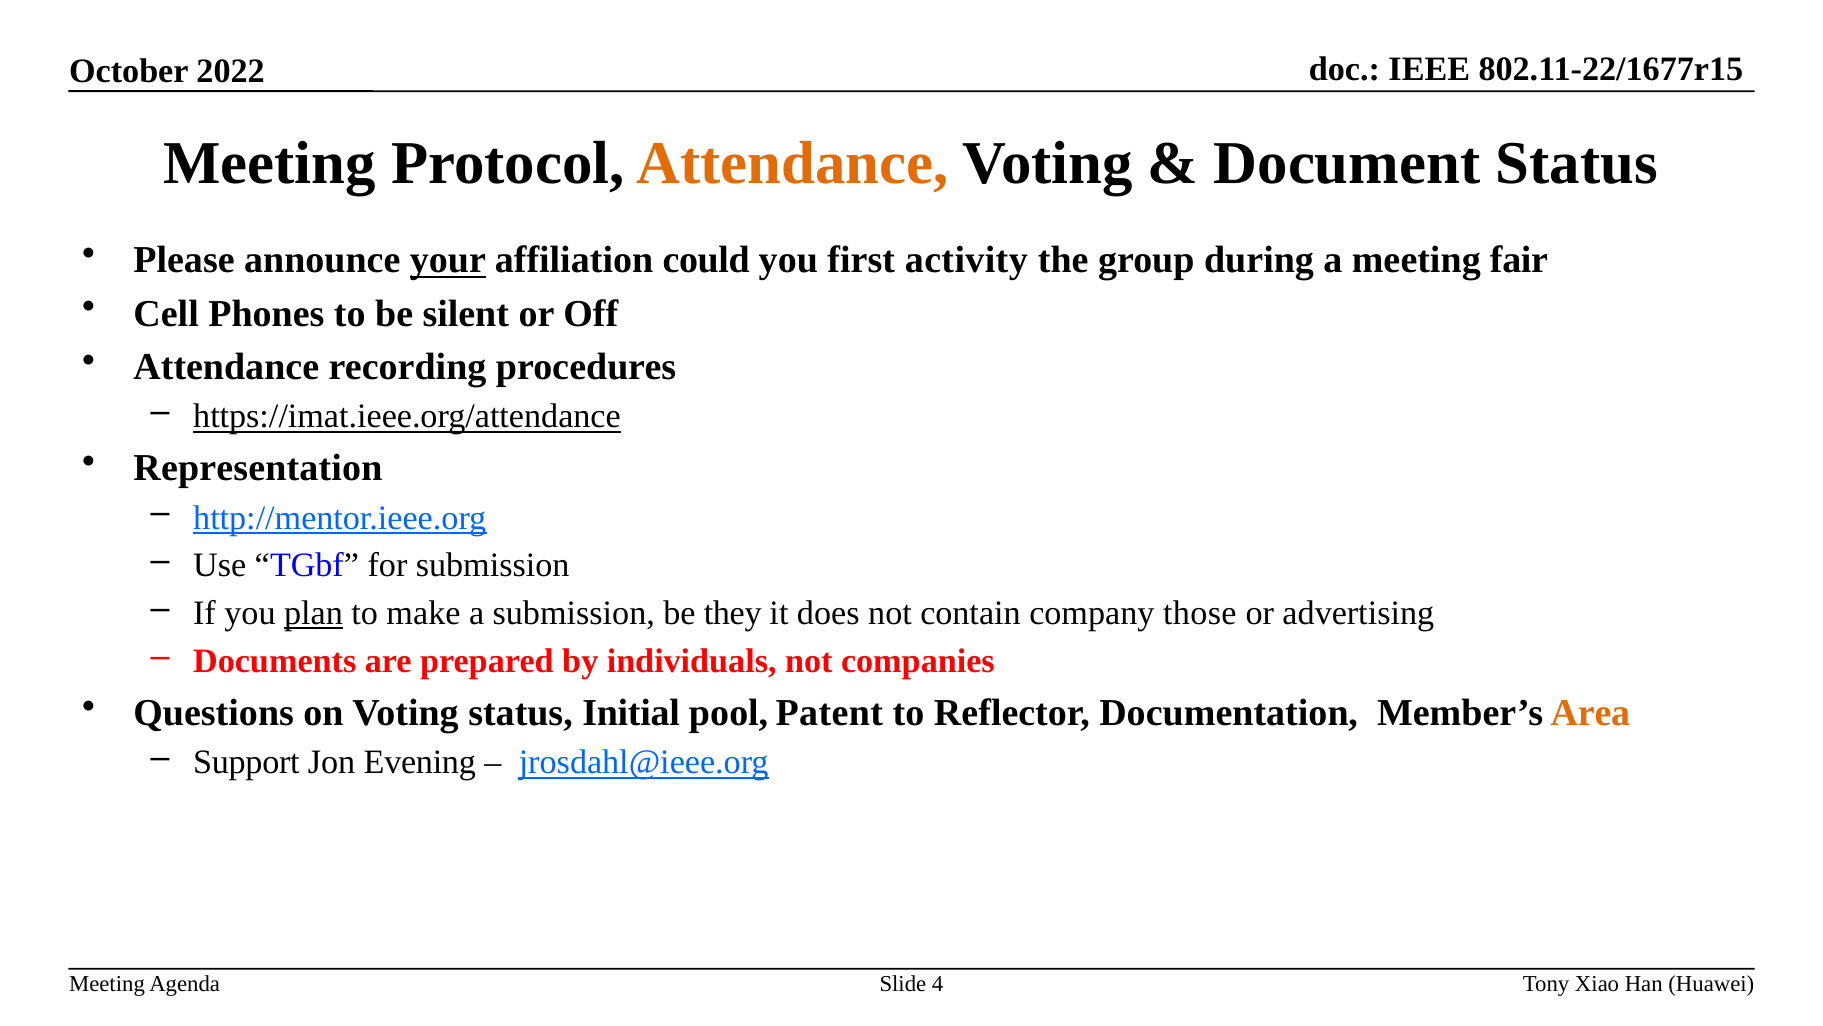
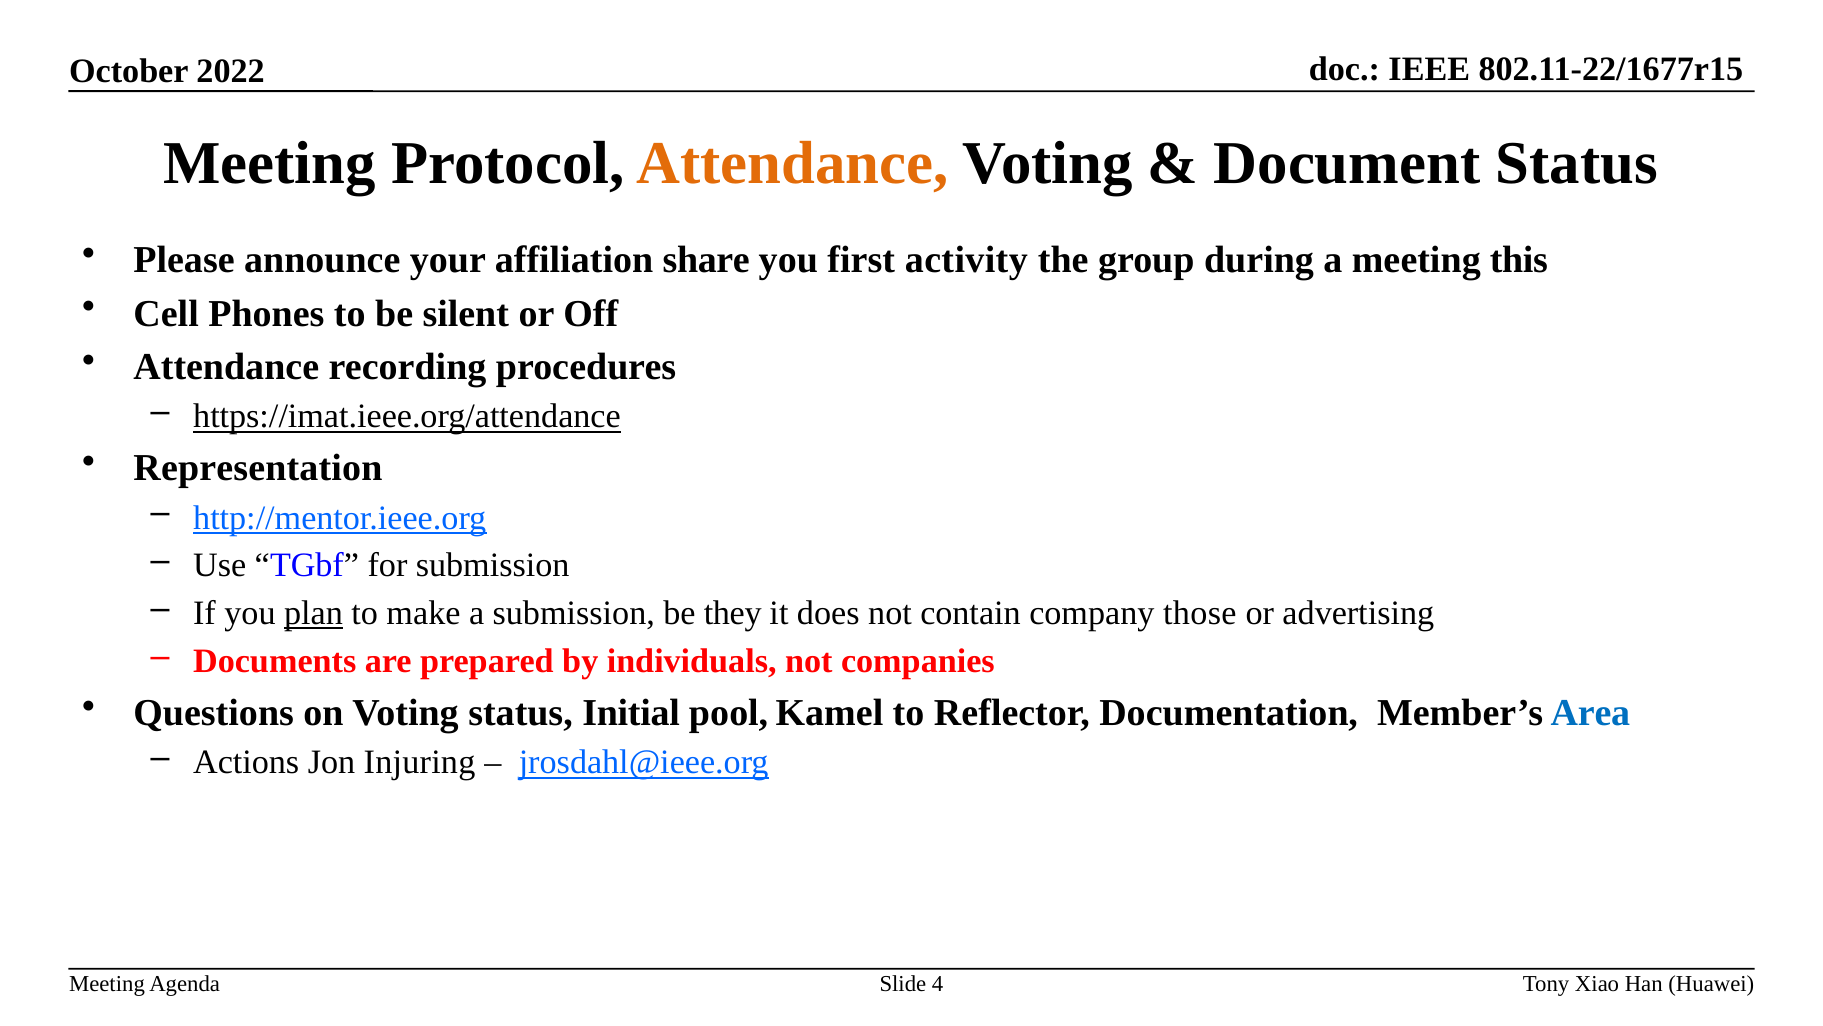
your underline: present -> none (448, 260)
could: could -> share (706, 260)
fair: fair -> this (1519, 260)
Patent: Patent -> Kamel (829, 712)
Area colour: orange -> blue (1590, 712)
Support: Support -> Actions (246, 762)
Evening: Evening -> Injuring (420, 762)
